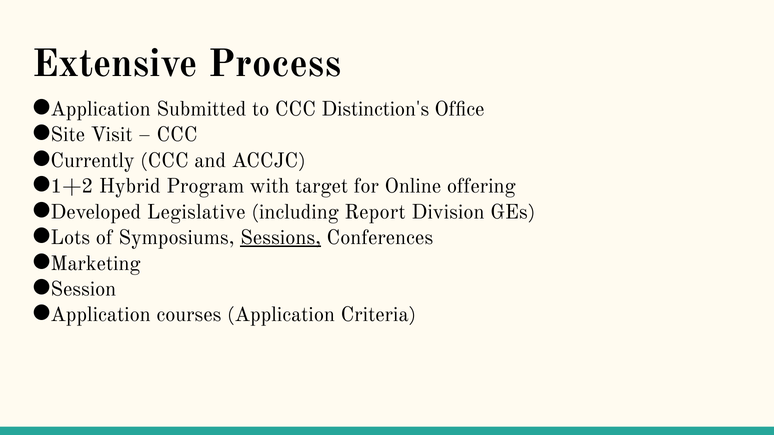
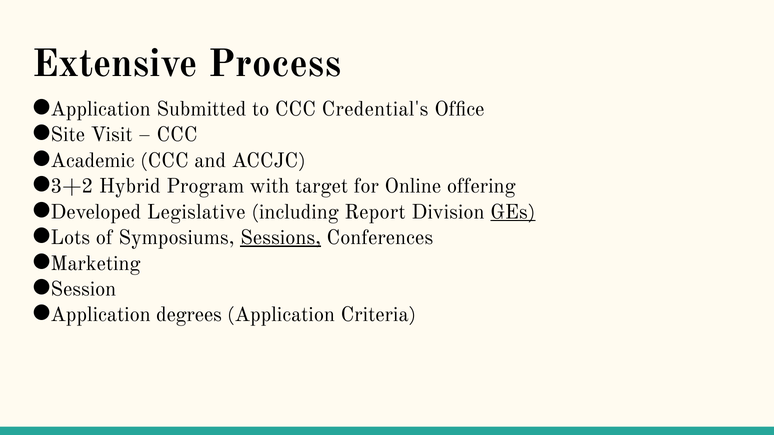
Distinction's: Distinction's -> Credential's (375, 109)
Currently: Currently -> Academic (93, 161)
1+2: 1+2 -> 3+2 (72, 186)
GEs underline: none -> present (513, 212)
courses: courses -> degrees (189, 315)
